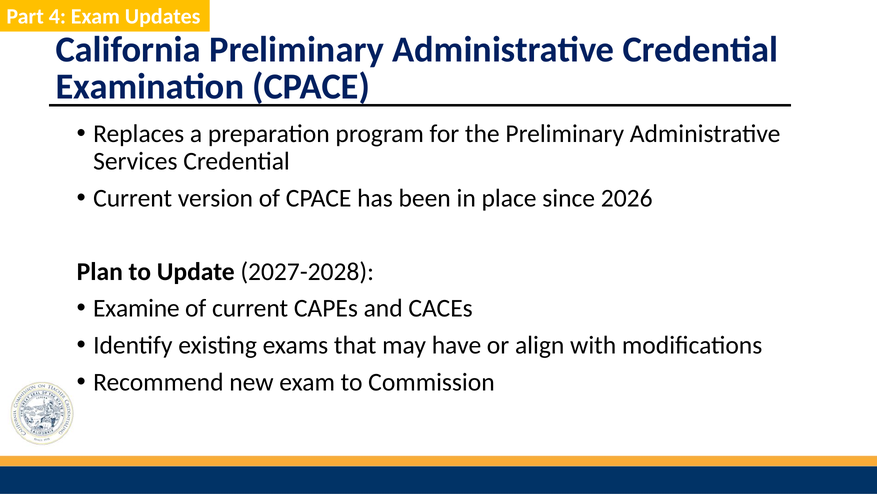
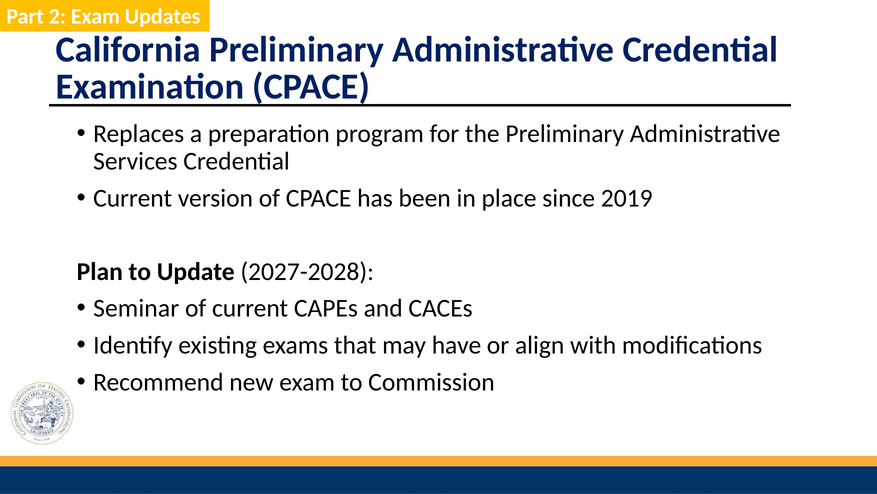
4: 4 -> 2 (57, 17)
2026: 2026 -> 2019 (627, 198)
Examine: Examine -> Seminar (136, 308)
